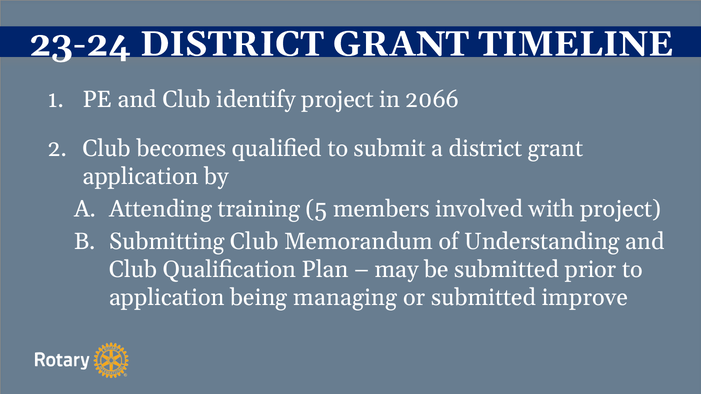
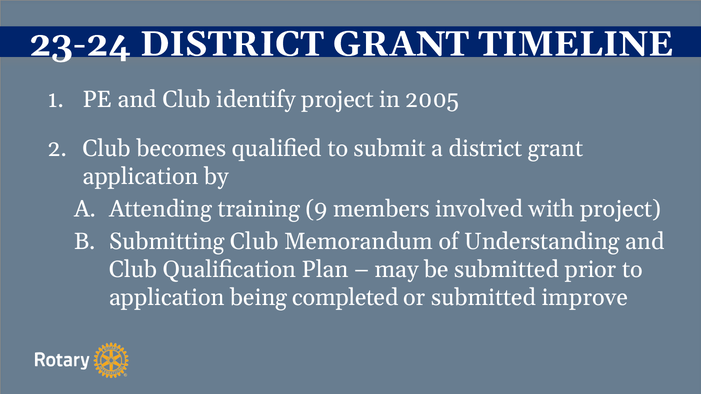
2066: 2066 -> 2005 (432, 99)
5: 5 -> 9 (317, 209)
managing: managing -> completed (345, 298)
